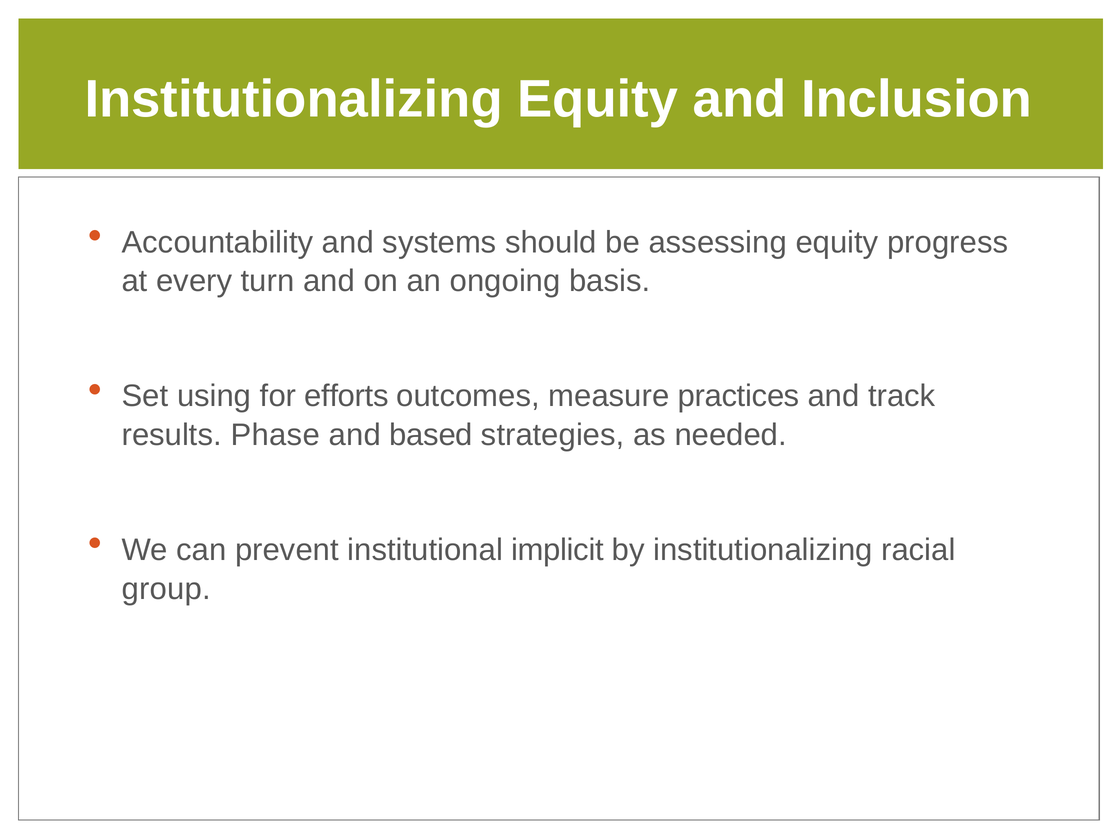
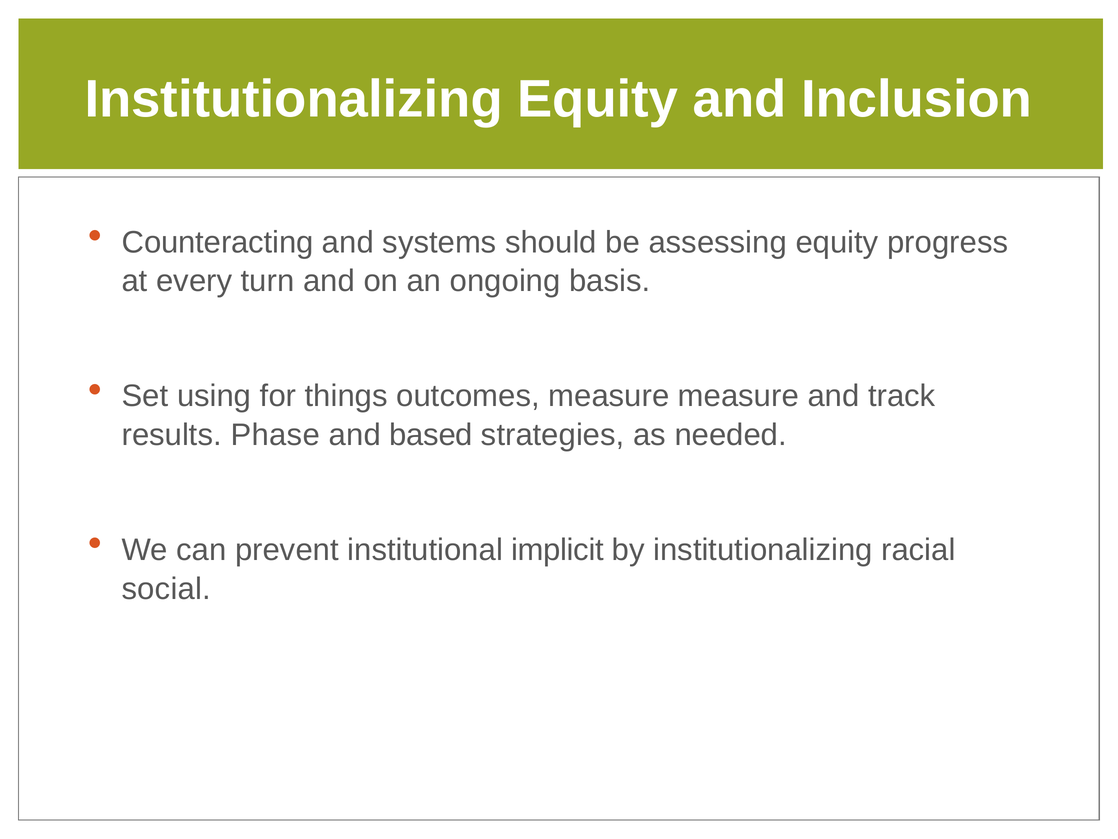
Accountability: Accountability -> Counteracting (218, 242)
efforts: efforts -> things (346, 396)
measure practices: practices -> measure (738, 396)
group: group -> social (166, 588)
